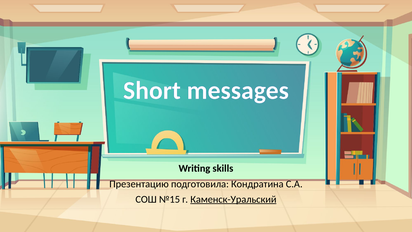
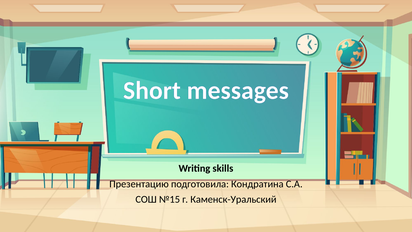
Каменск-Уральский underline: present -> none (233, 199)
